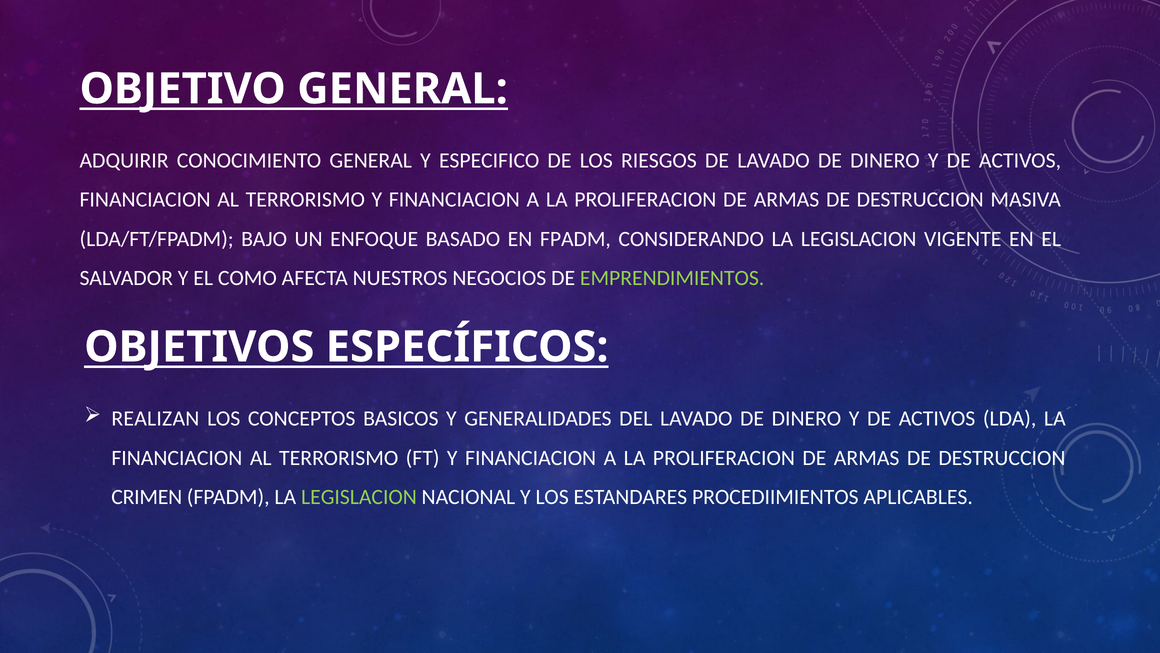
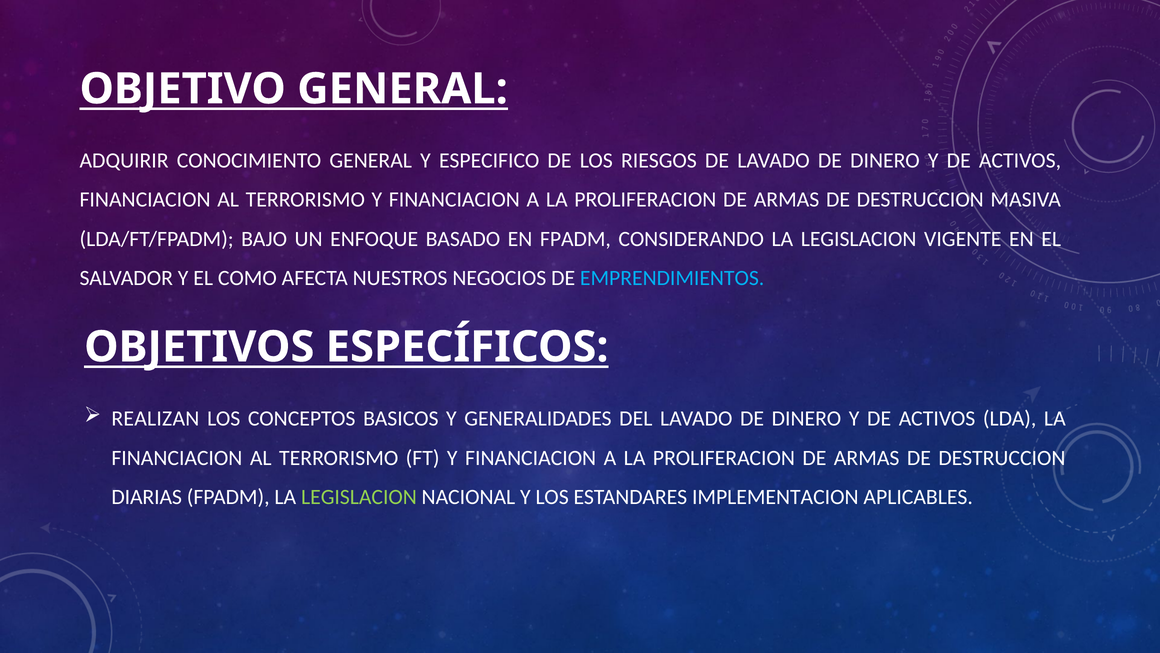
EMPRENDIMIENTOS colour: light green -> light blue (672, 278)
CRIMEN: CRIMEN -> DIARIAS (147, 497)
PROCEDIIMIENTOS: PROCEDIIMIENTOS -> IMPLEMENTACION (775, 497)
